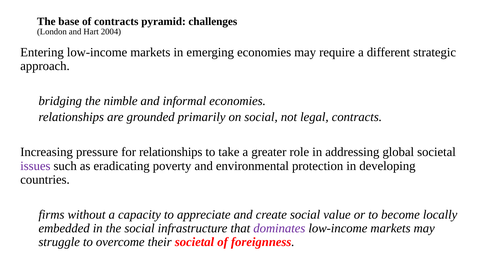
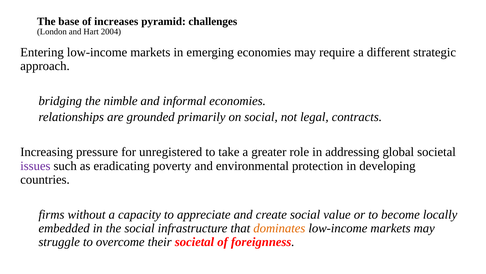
of contracts: contracts -> increases (116, 22)
for relationships: relationships -> unregistered (171, 152)
dominates colour: purple -> orange (279, 228)
